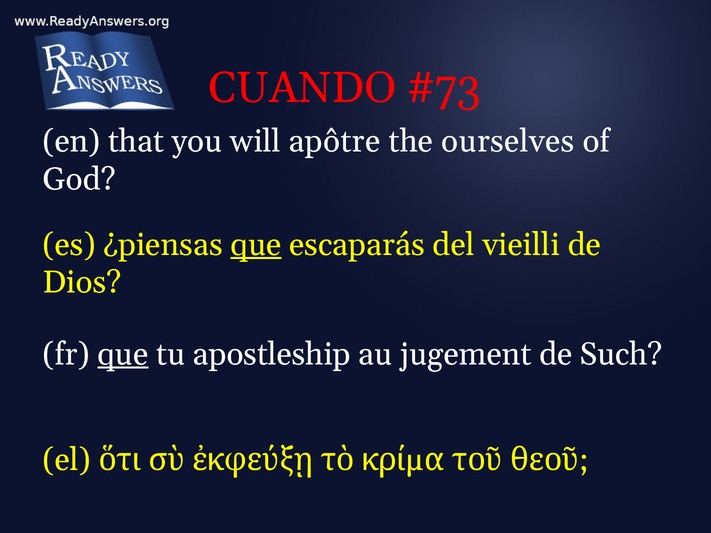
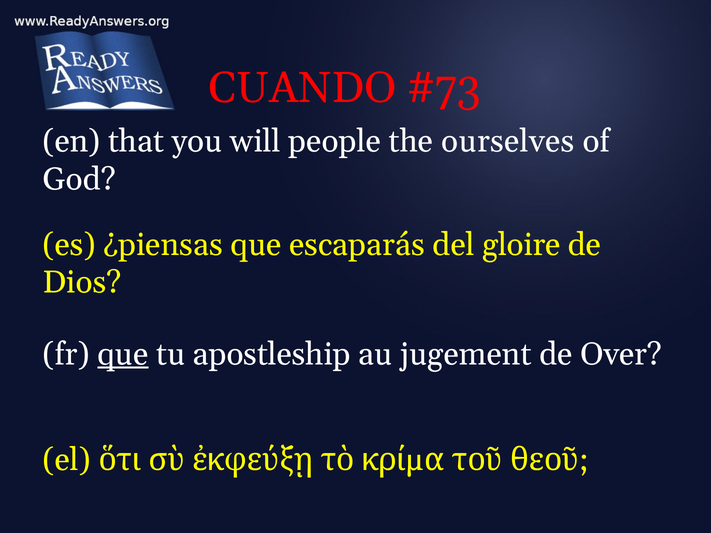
apôtre: apôtre -> people (335, 142)
que underline: present -> none (256, 245)
vieilli: vieilli -> gloire (521, 245)
Such: Such -> Over (621, 354)
